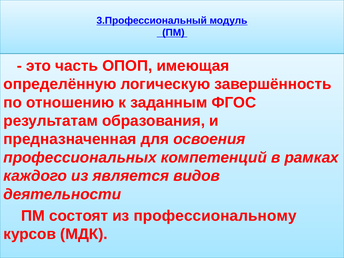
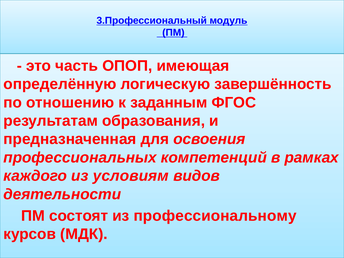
является: является -> условиям (131, 176)
